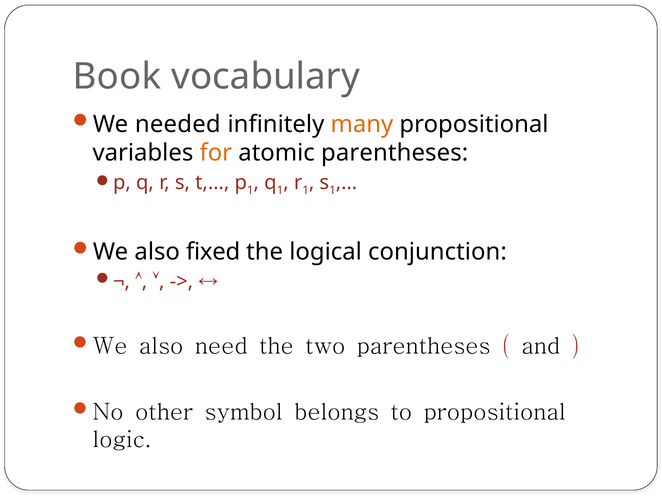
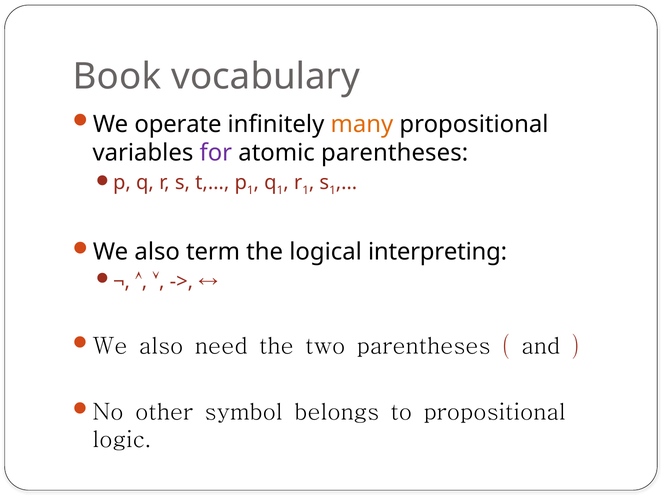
needed: needed -> operate (178, 124)
for colour: orange -> purple (216, 153)
fixed: fixed -> term (213, 252)
conjunction: conjunction -> interpreting (438, 252)
